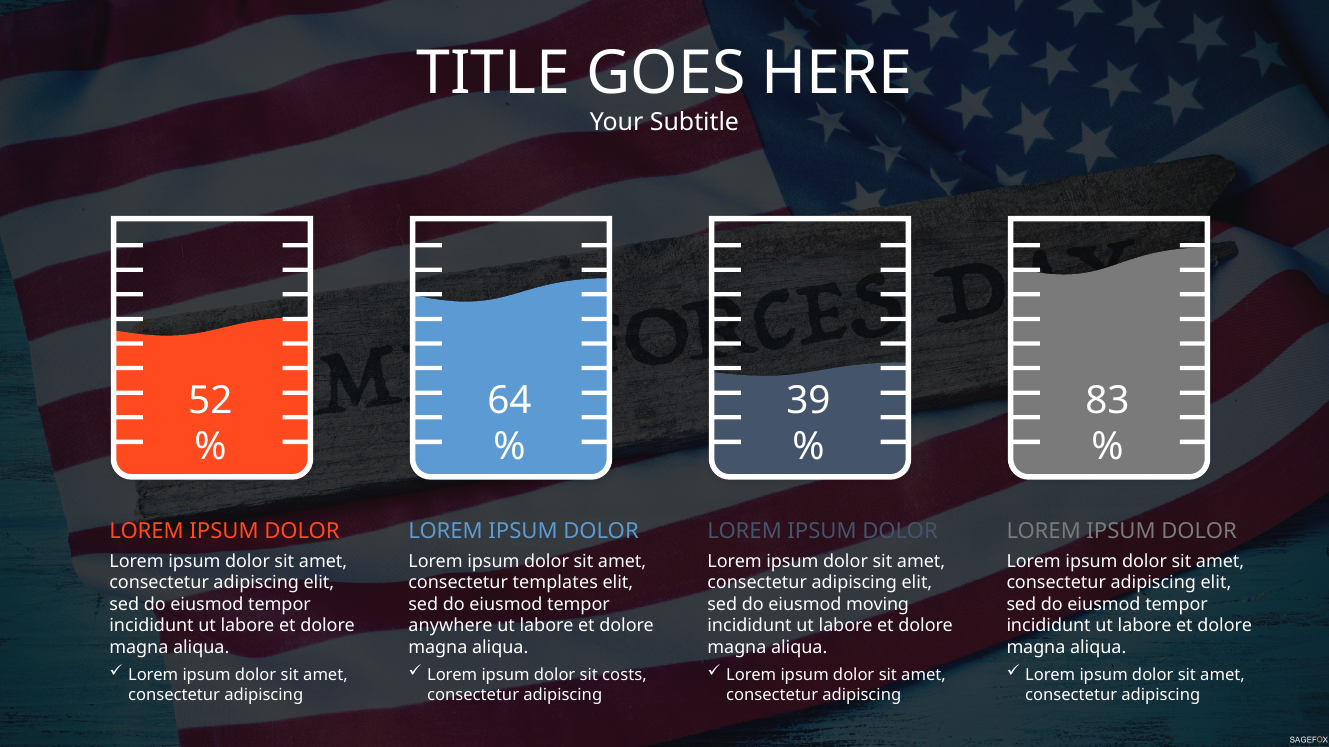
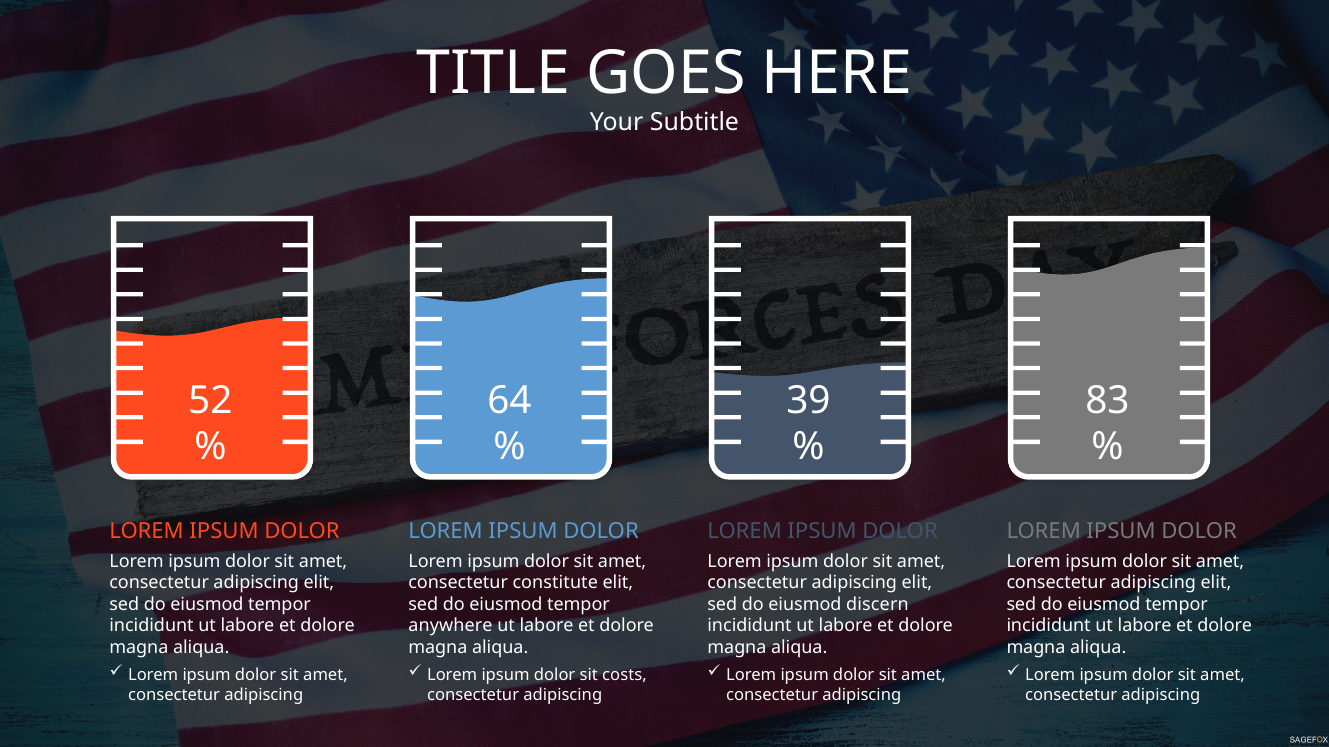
templates: templates -> constitute (555, 583)
moving: moving -> discern (877, 605)
